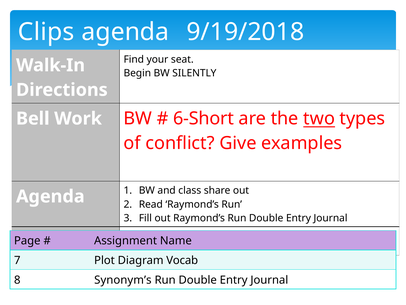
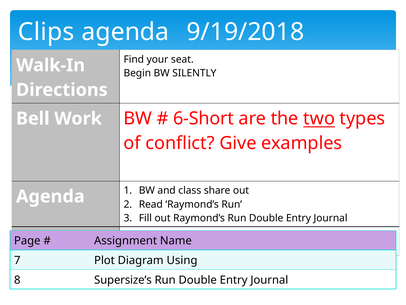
Vocab: Vocab -> Using (182, 260)
Synonym’s: Synonym’s -> Supersize’s (123, 279)
